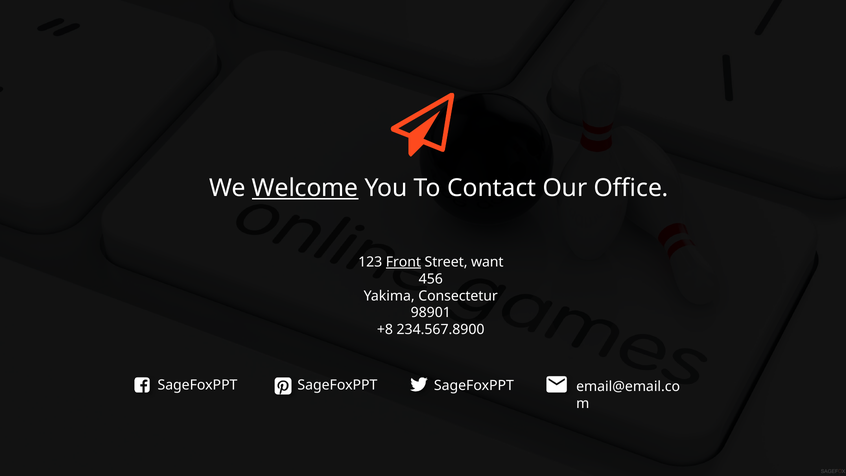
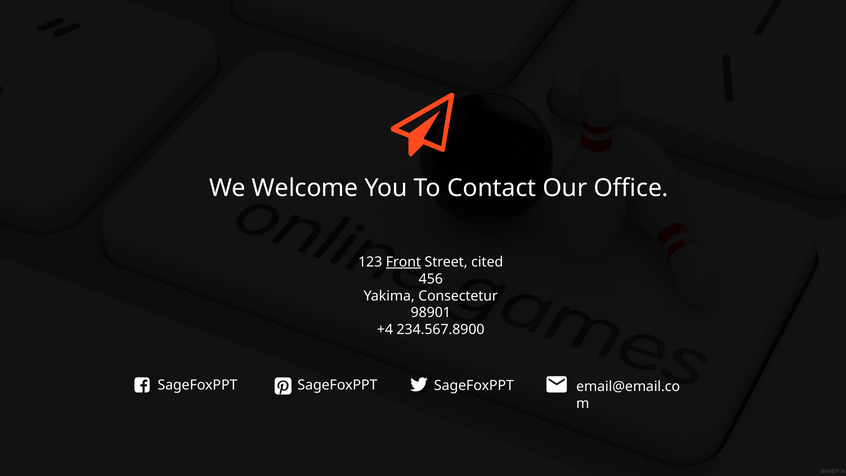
Welcome underline: present -> none (305, 188)
want: want -> cited (487, 262)
+8: +8 -> +4 (385, 330)
